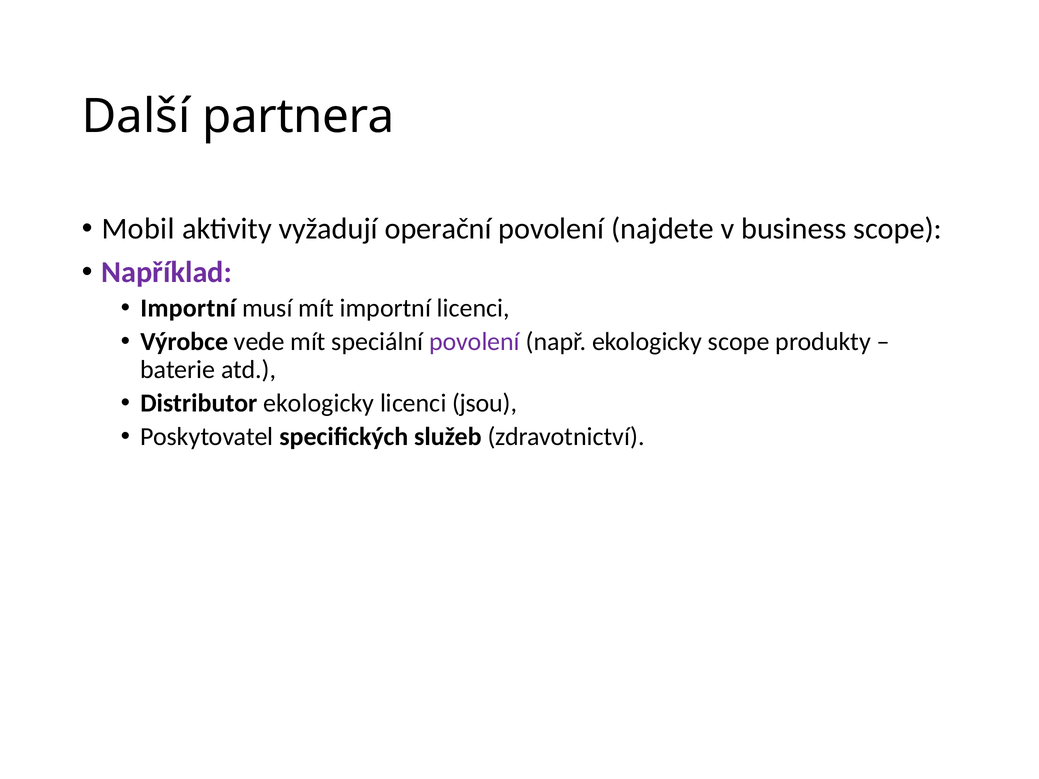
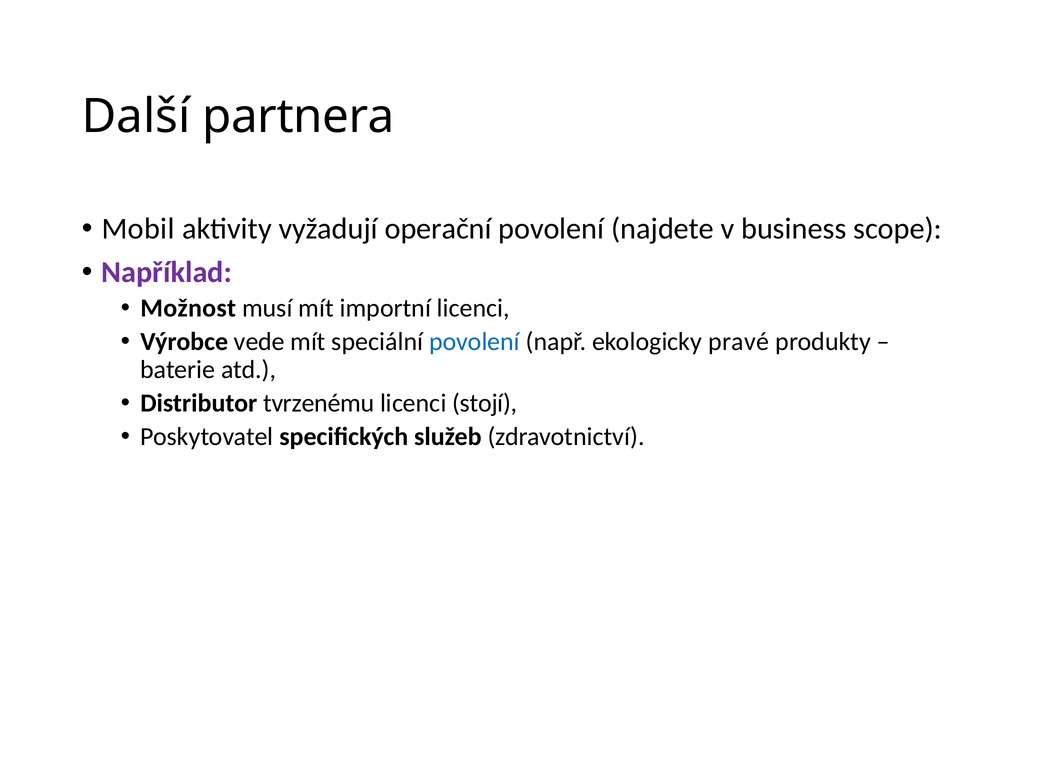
Importní: Importní -> Možnost (188, 308)
povolení colour: purple -> blue (474, 342)
ekologicky scope: scope -> pravé (739, 342)
Distributor ekologicky: ekologicky -> tvrzenému (319, 403)
jsou: jsou -> stojí (485, 403)
